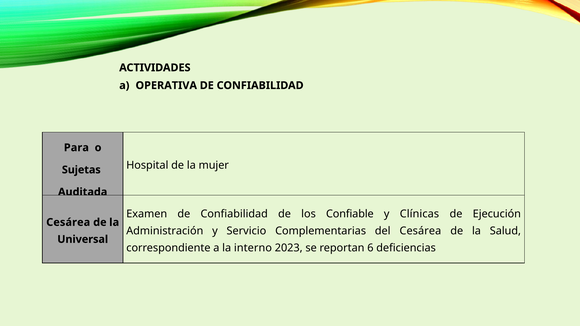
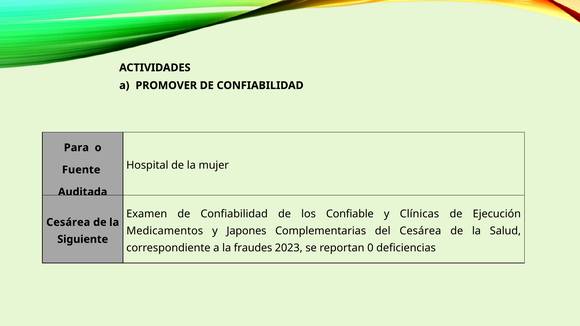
OPERATIVA: OPERATIVA -> PROMOVER (166, 86)
Sujetas: Sujetas -> Fuente (81, 170)
Administración: Administración -> Medicamentos (165, 231)
Servicio: Servicio -> Japones (246, 231)
Universal: Universal -> Siguiente (83, 239)
interno: interno -> fraudes (253, 248)
6: 6 -> 0 (370, 248)
